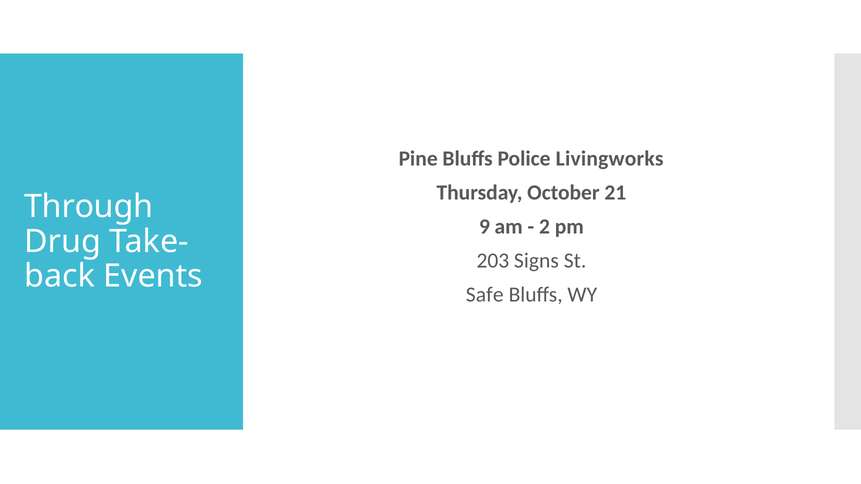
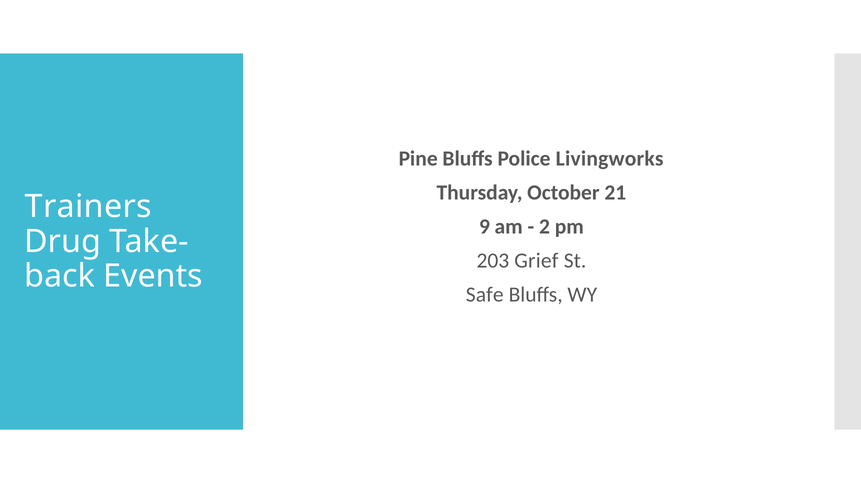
Through: Through -> Trainers (88, 207)
Signs: Signs -> Grief (536, 261)
